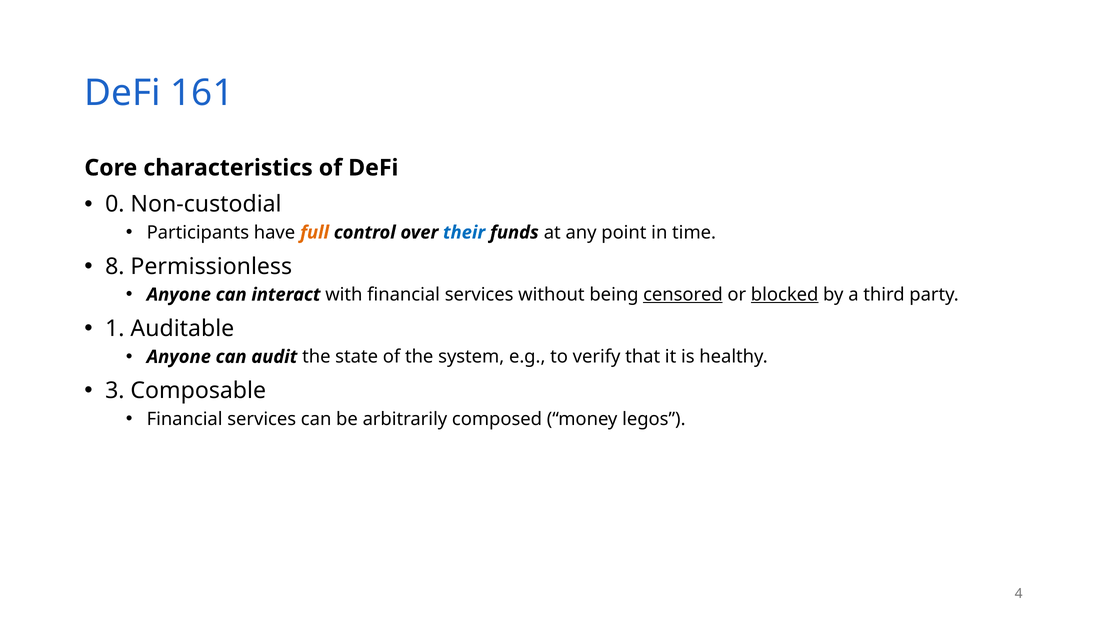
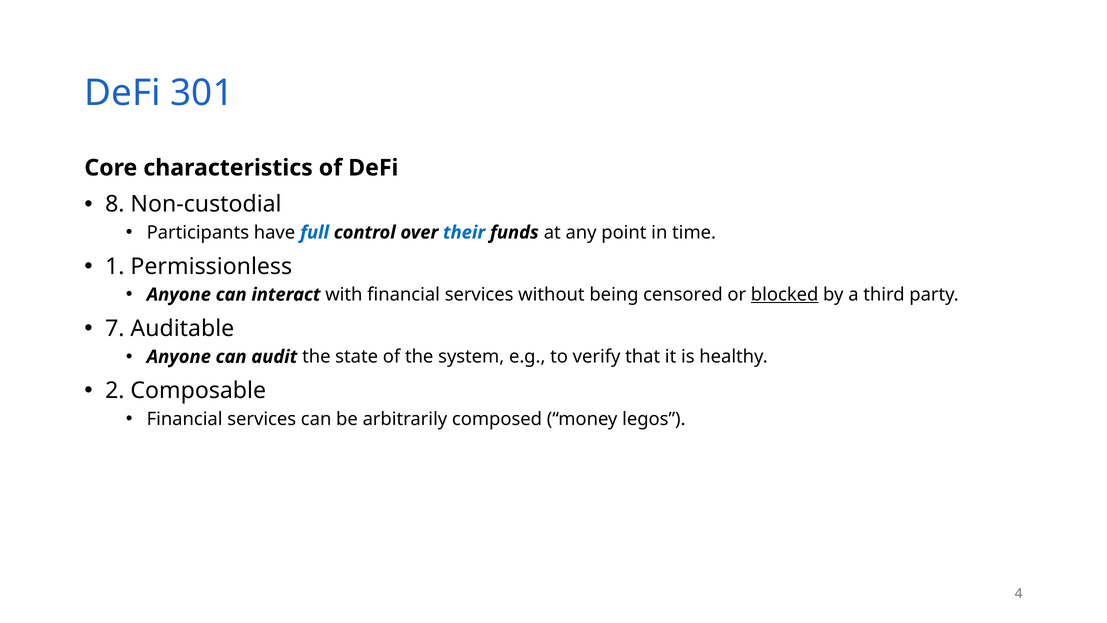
161: 161 -> 301 (202, 93)
0: 0 -> 8 (115, 204)
full colour: orange -> blue (315, 232)
8: 8 -> 1 (115, 266)
censored underline: present -> none (683, 295)
1: 1 -> 7 (115, 328)
3: 3 -> 2 (115, 391)
